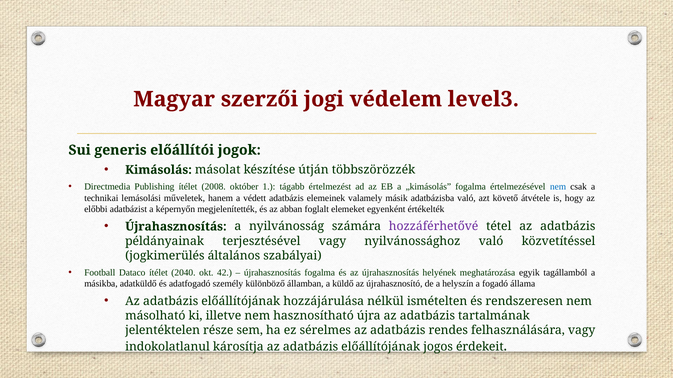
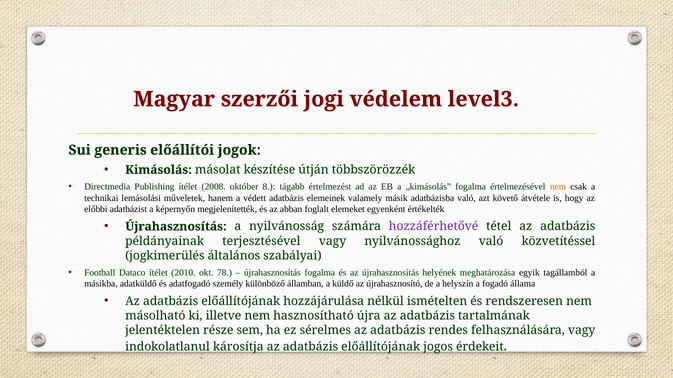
1: 1 -> 8 (269, 187)
nem colour: blue -> orange (558, 187)
2040: 2040 -> 2010 (183, 273)
42: 42 -> 78 (225, 273)
